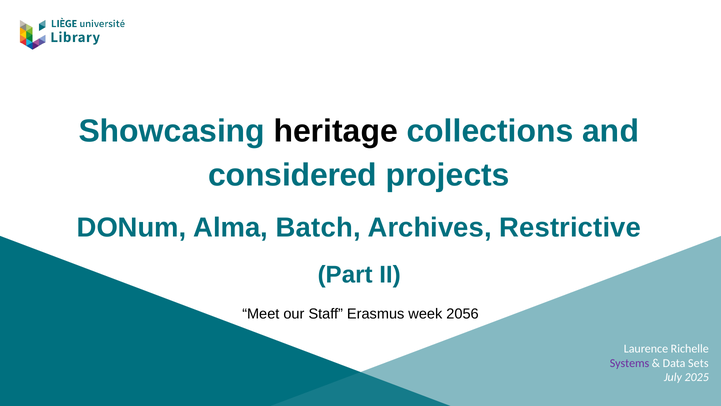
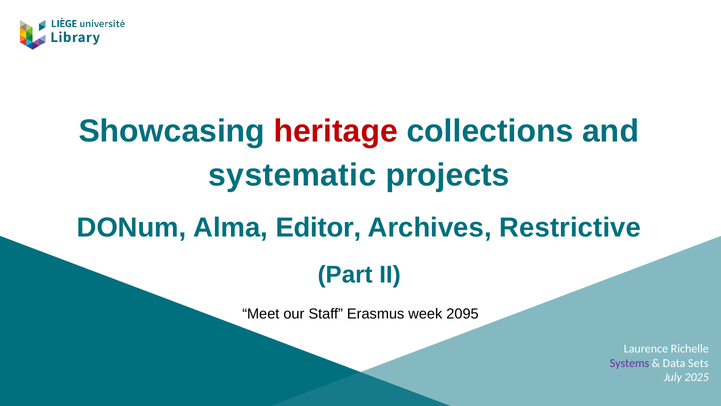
heritage colour: black -> red (336, 131)
considered: considered -> systematic (292, 175)
Batch: Batch -> Editor (319, 227)
2056: 2056 -> 2095 (463, 313)
